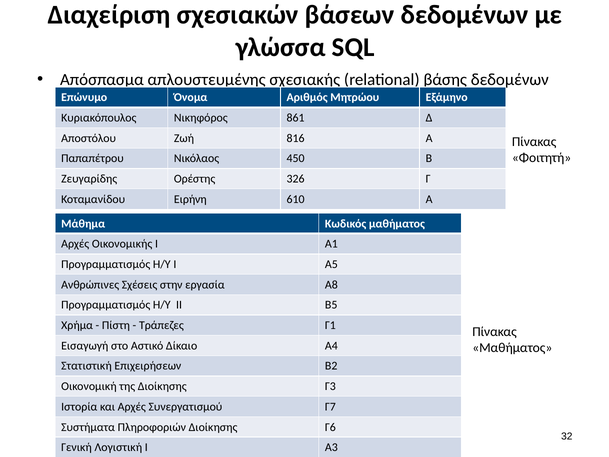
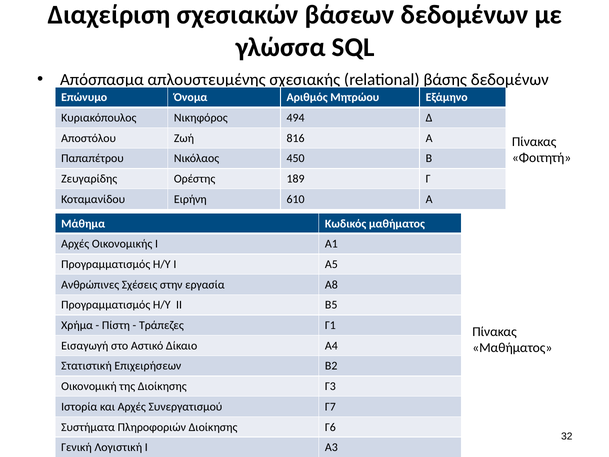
861: 861 -> 494 (296, 118)
326: 326 -> 189 (296, 179)
